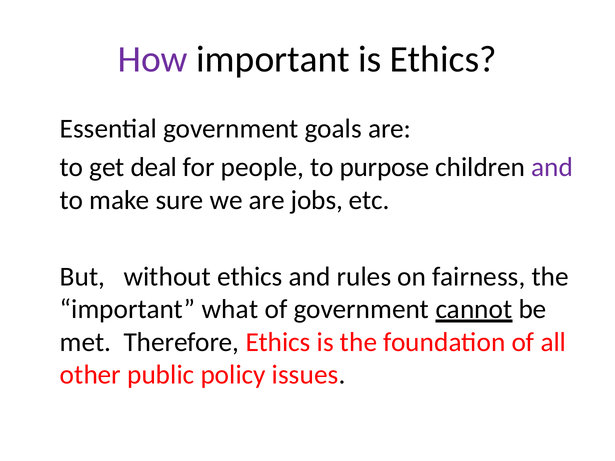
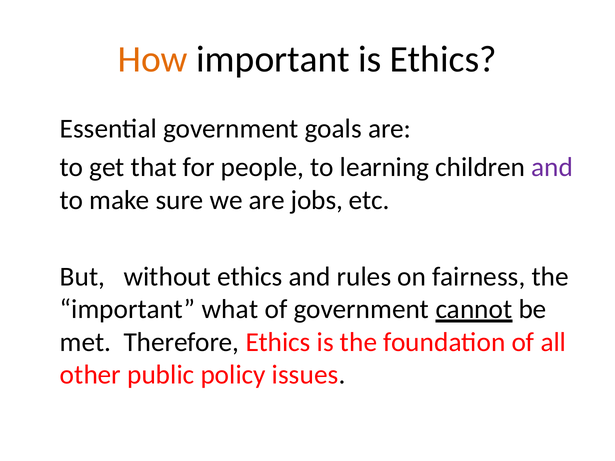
How colour: purple -> orange (153, 60)
deal: deal -> that (154, 167)
purpose: purpose -> learning (385, 167)
